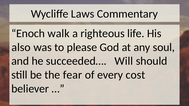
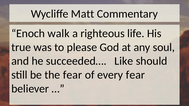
Laws: Laws -> Matt (83, 14)
also: also -> true (21, 47)
Will: Will -> Like (124, 61)
every cost: cost -> fear (135, 75)
